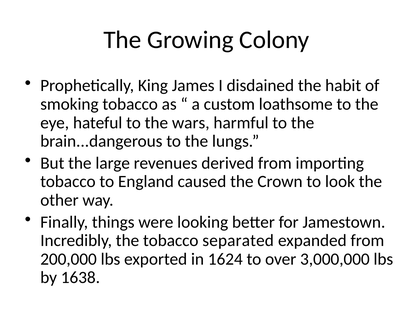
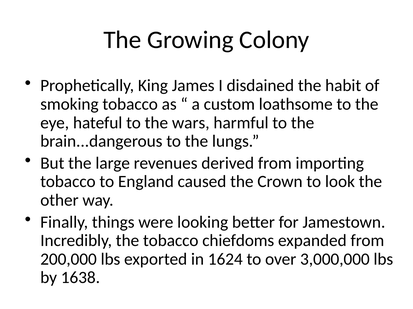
separated: separated -> chiefdoms (238, 241)
